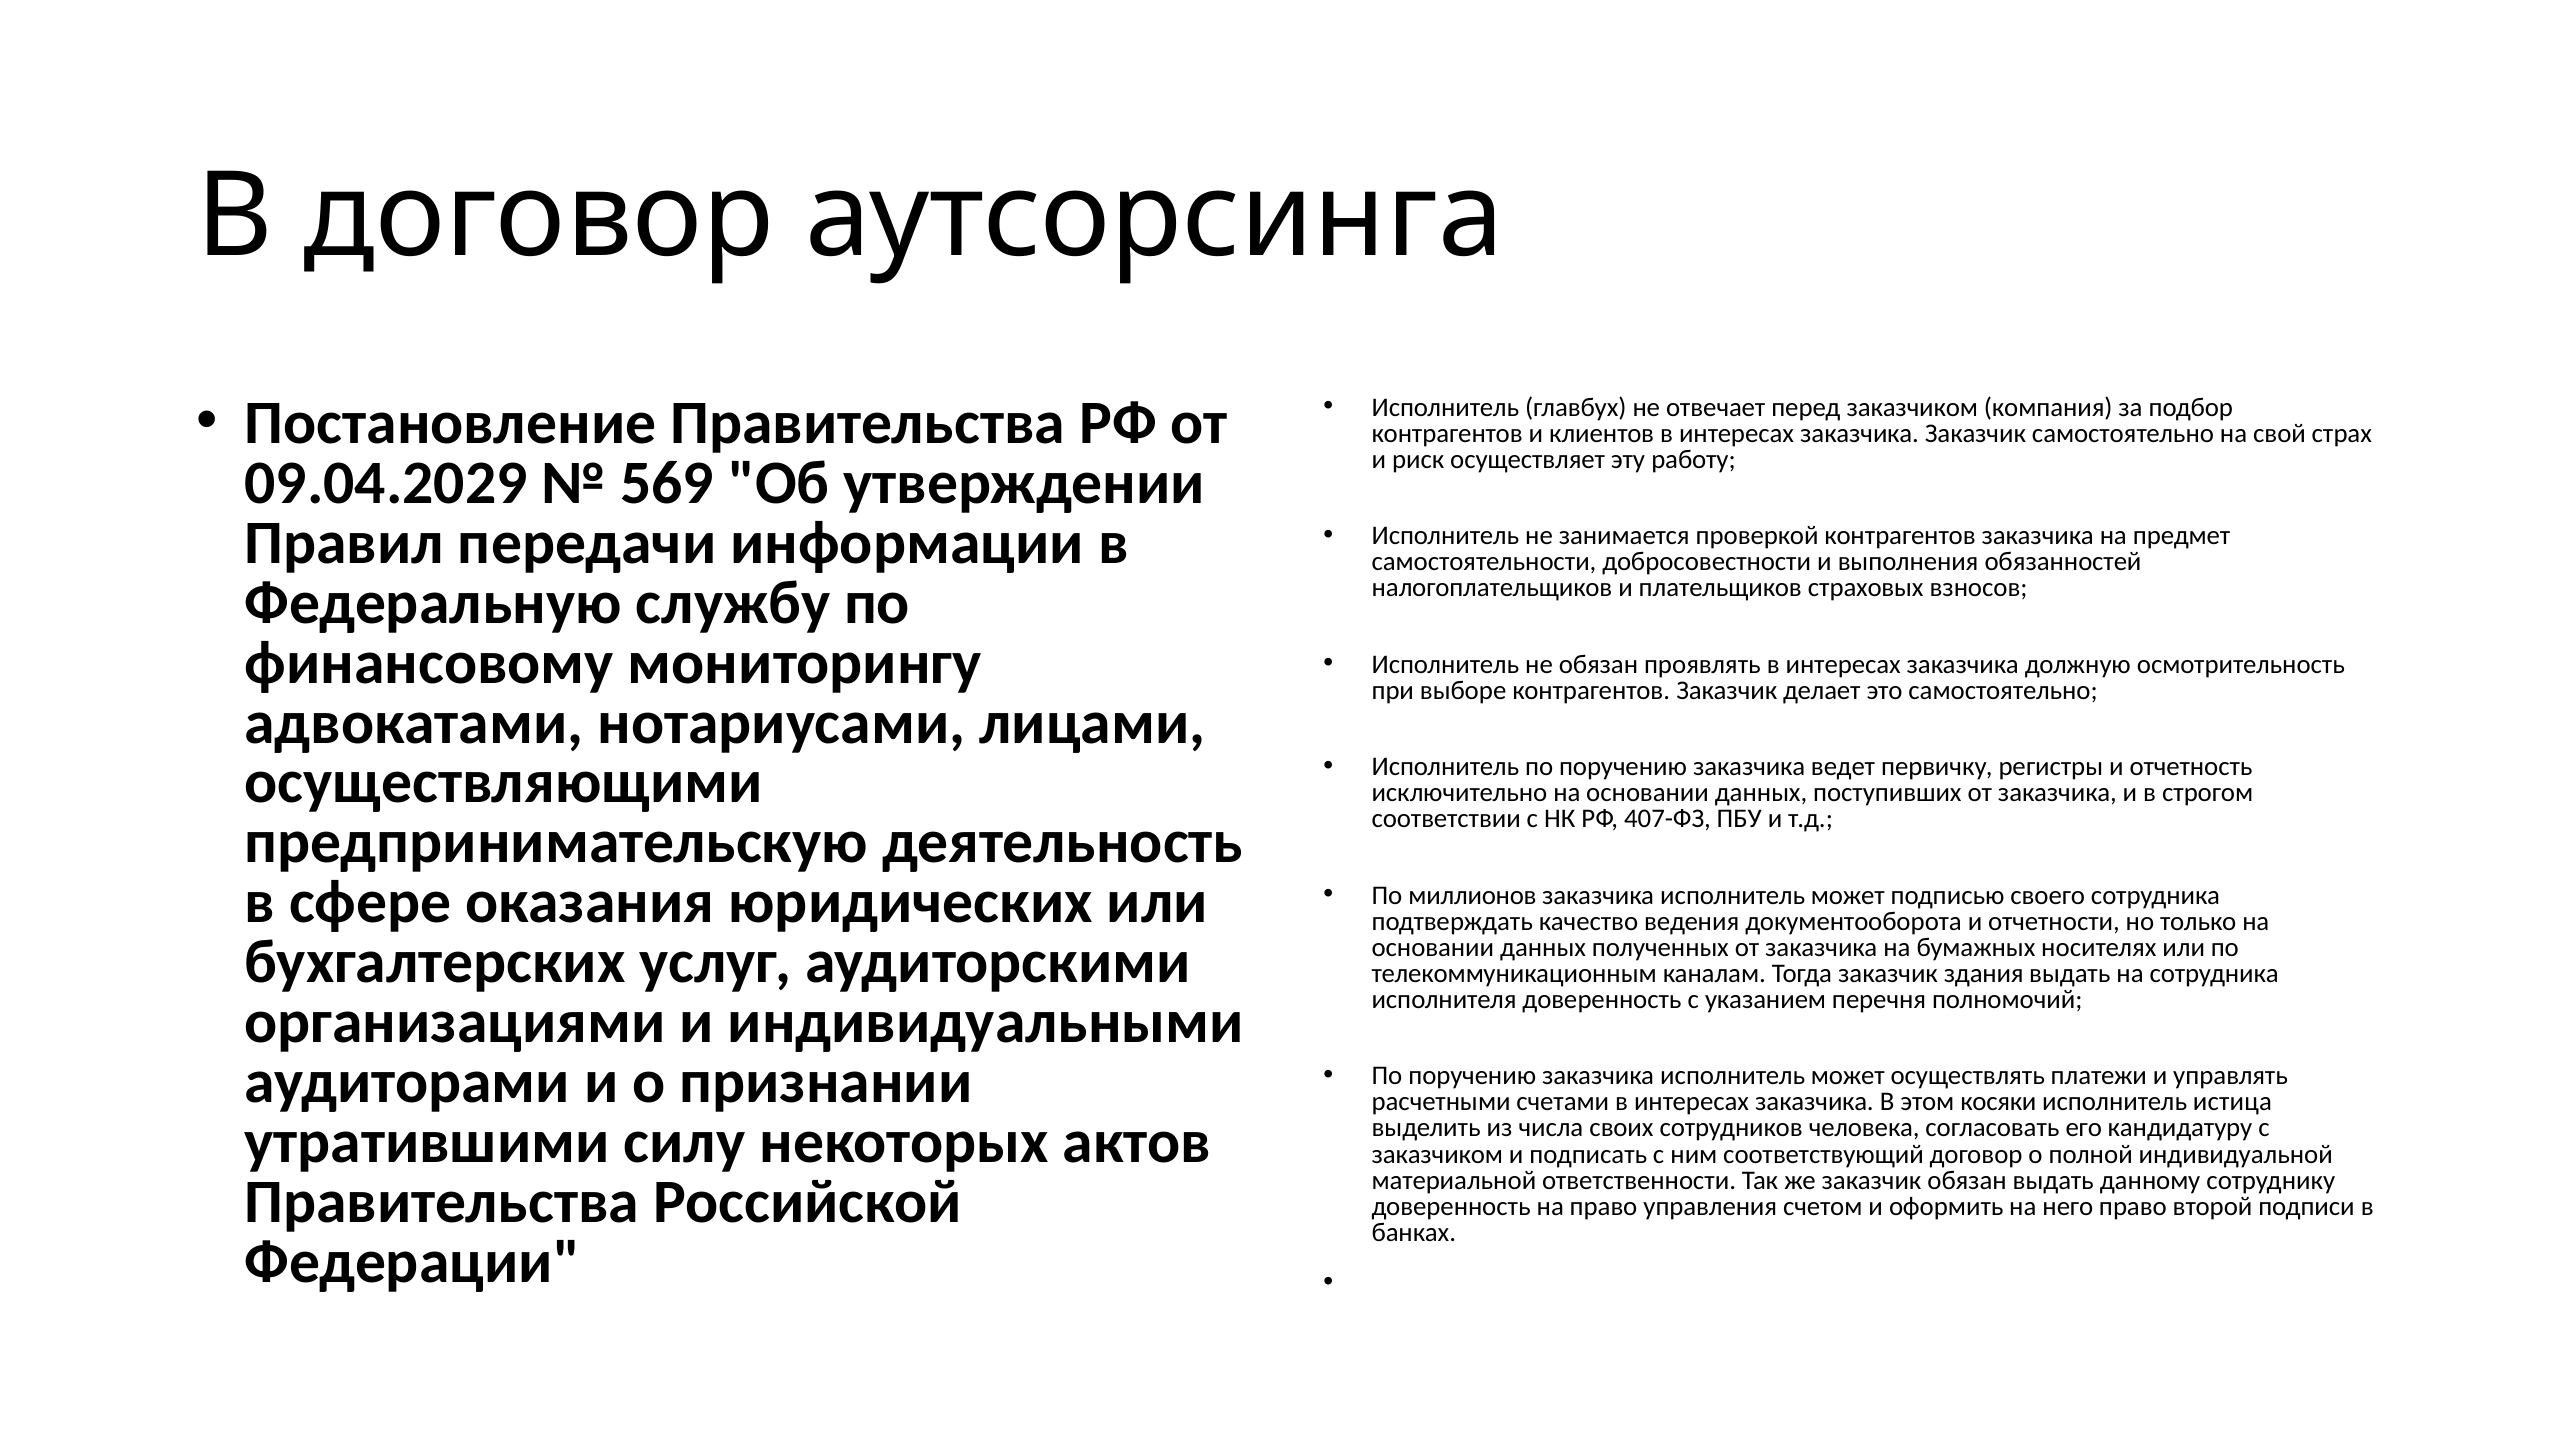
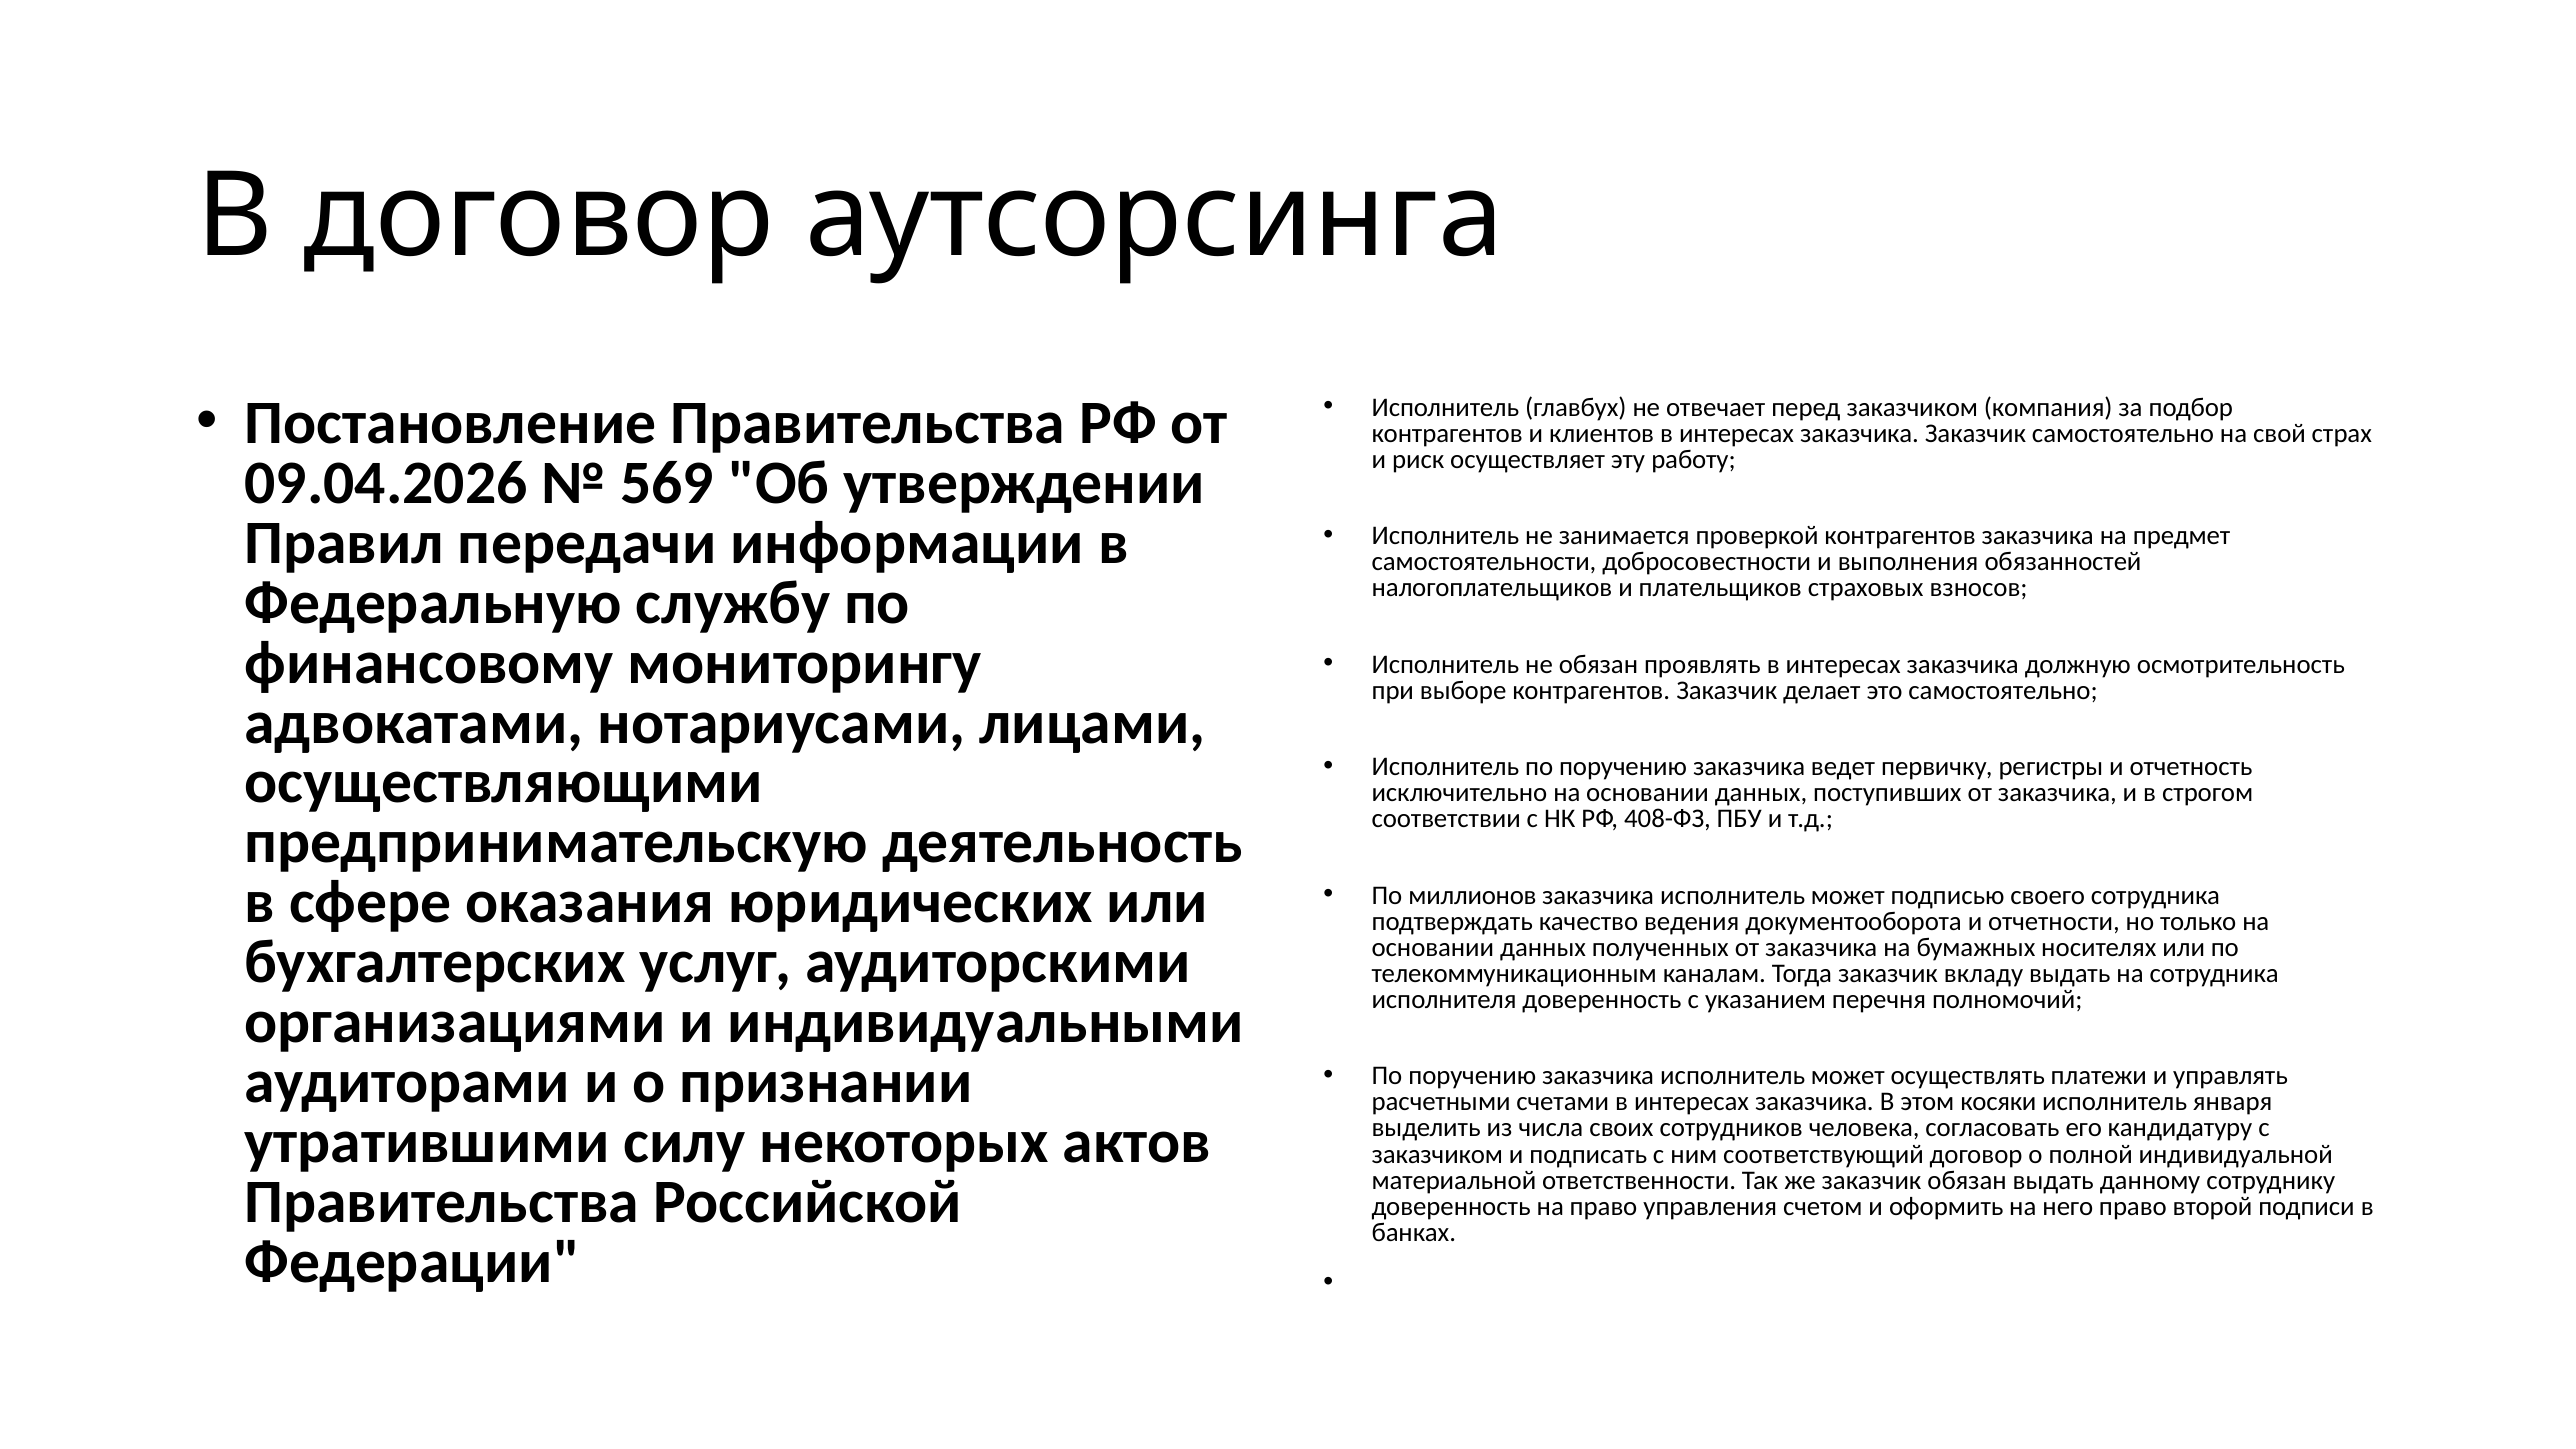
09.04.2029: 09.04.2029 -> 09.04.2026 (386, 483)
407-ФЗ: 407-ФЗ -> 408-ФЗ (1668, 819)
здания: здания -> вкладу (1984, 973)
истица: истица -> января (2233, 1102)
